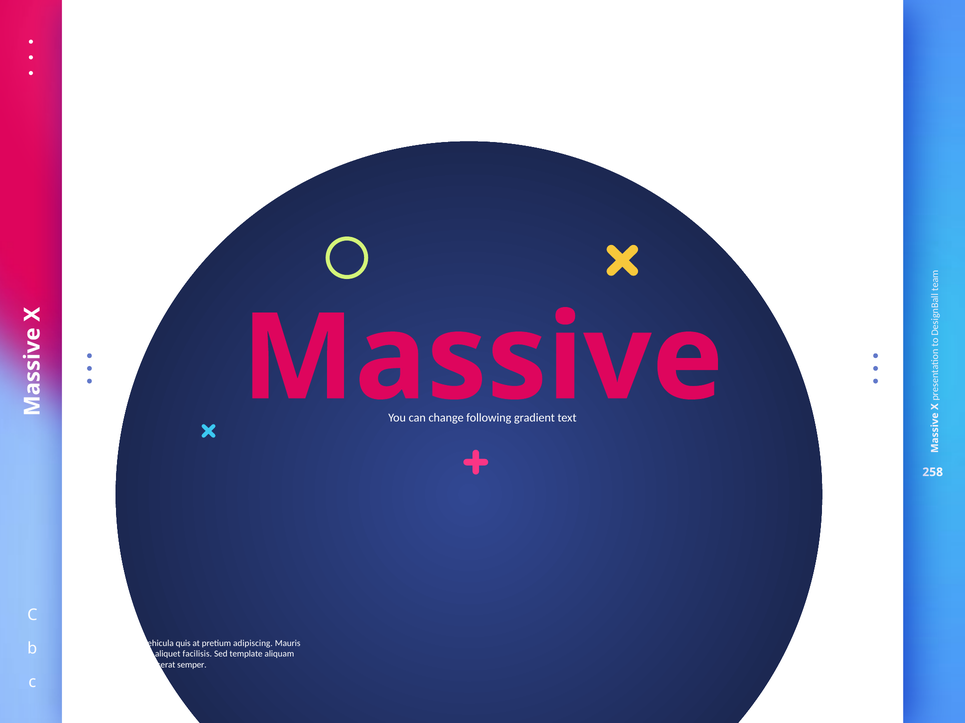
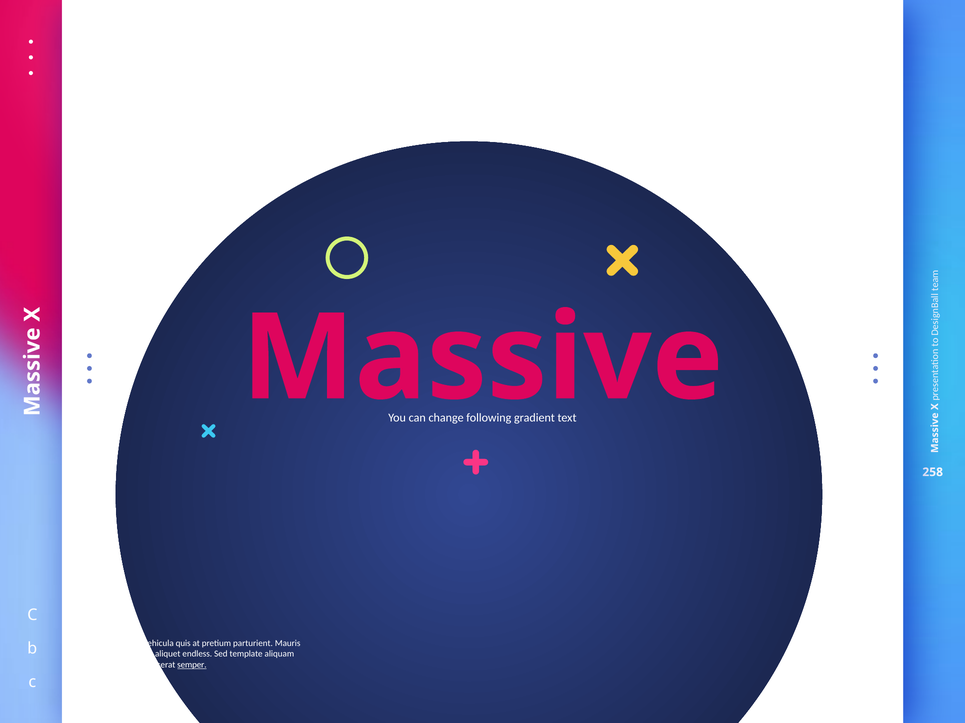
adipiscing: adipiscing -> parturient (253, 644)
facilisis: facilisis -> endless (197, 655)
semper underline: none -> present (192, 665)
